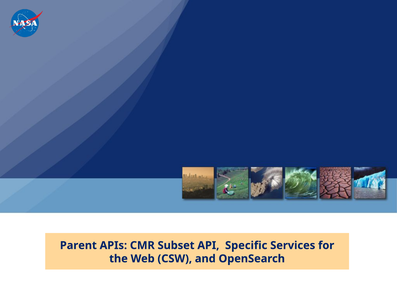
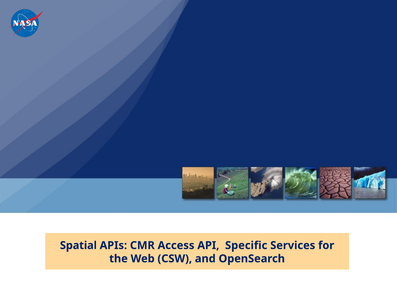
Parent: Parent -> Spatial (78, 245)
Subset: Subset -> Access (176, 245)
